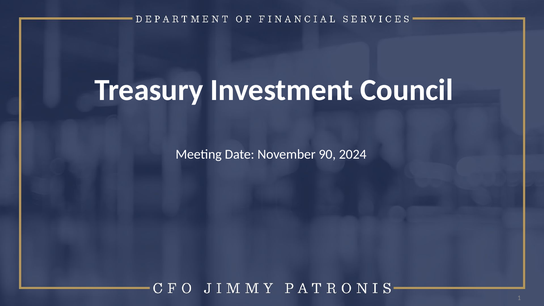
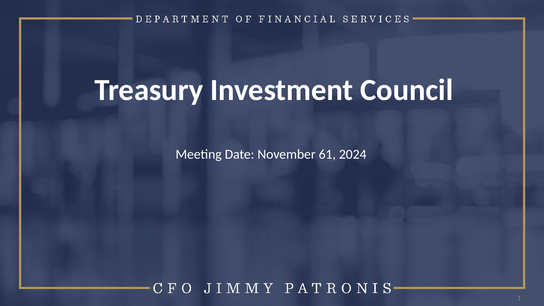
90: 90 -> 61 (327, 154)
